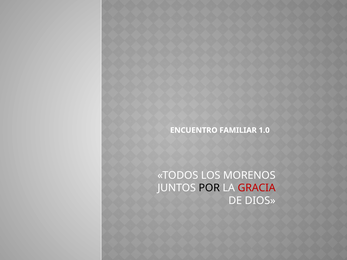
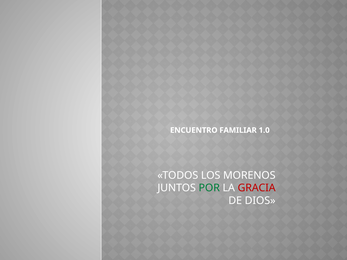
POR colour: black -> green (209, 188)
